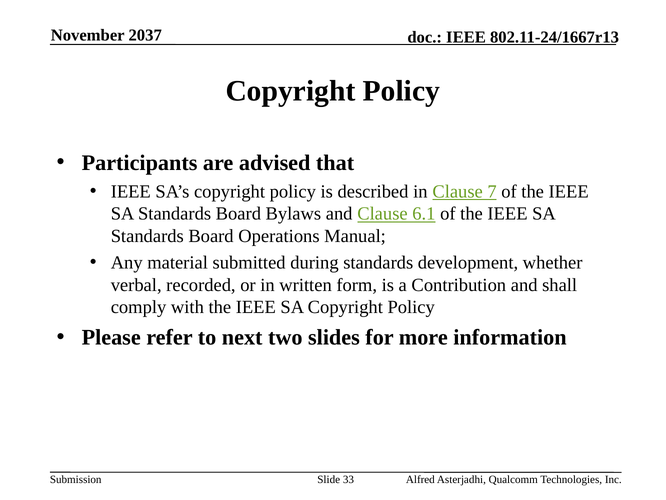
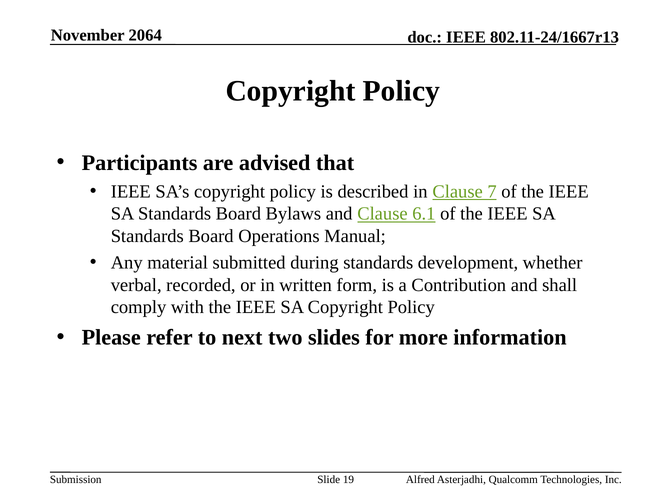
2037: 2037 -> 2064 (145, 35)
33: 33 -> 19 (348, 479)
